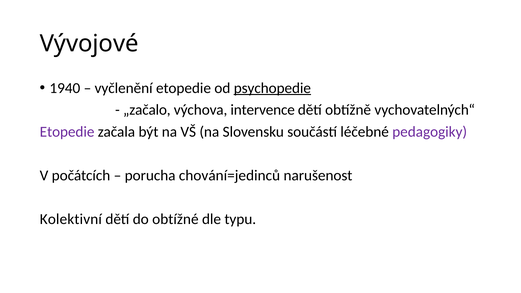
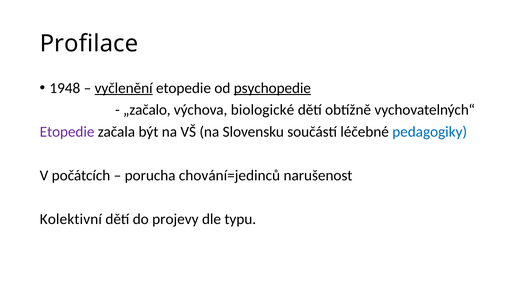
Vývojové: Vývojové -> Profilace (89, 44)
1940: 1940 -> 1948 (65, 88)
vyčlenění underline: none -> present (124, 88)
intervence: intervence -> biologické (263, 110)
pedagogiky colour: purple -> blue (430, 132)
obtížné: obtížné -> projevy (175, 219)
